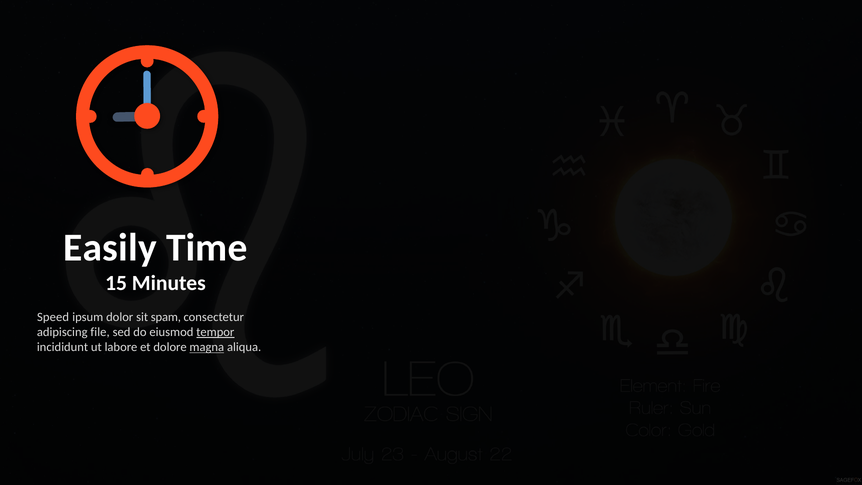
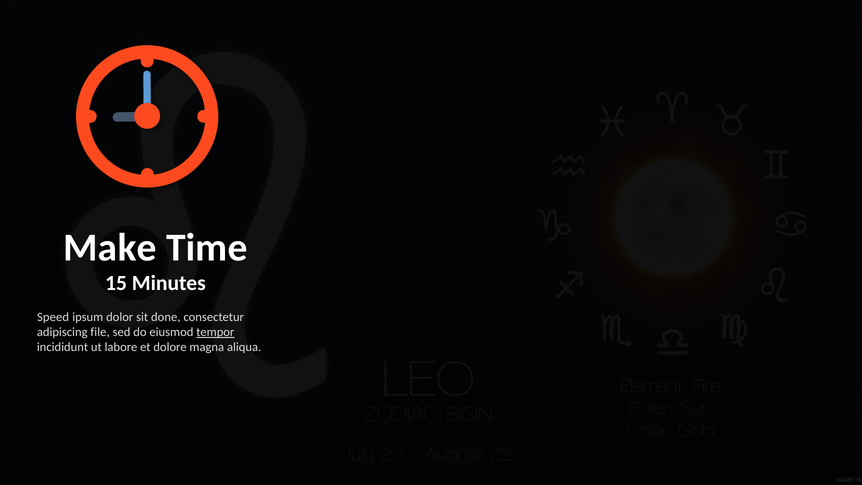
Easily: Easily -> Make (110, 248)
spam: spam -> done (166, 317)
magna underline: present -> none (207, 347)
